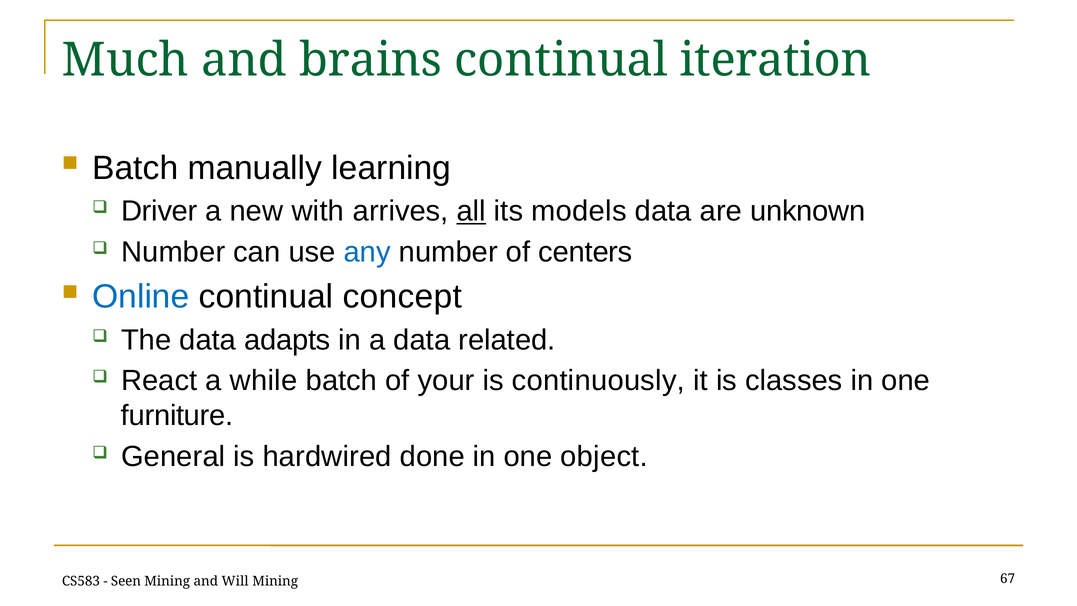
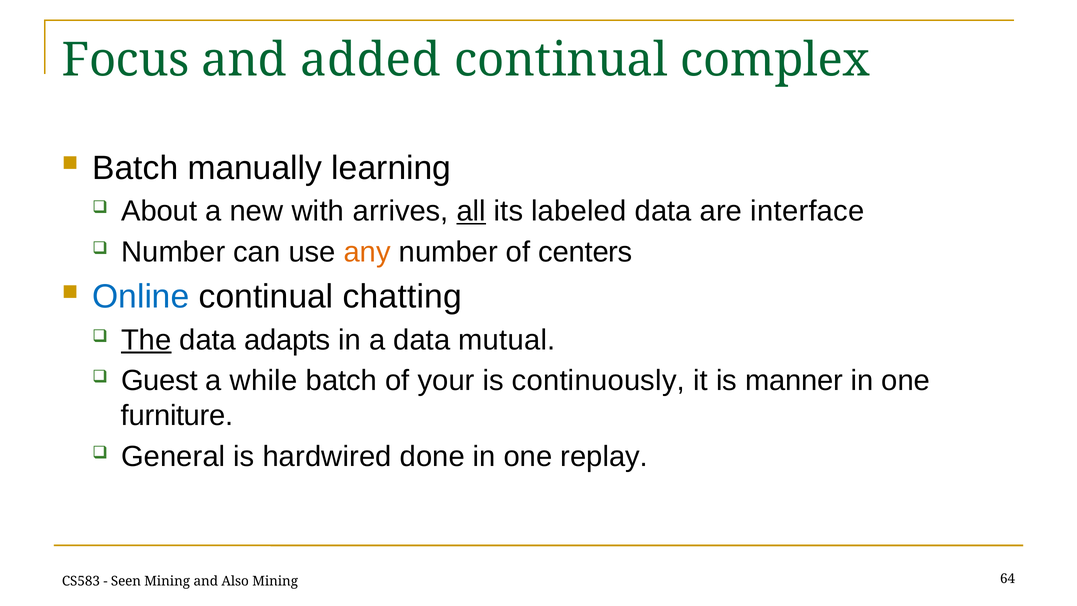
Much: Much -> Focus (126, 60)
brains: brains -> added (370, 60)
iteration: iteration -> complex (775, 60)
Driver: Driver -> About (159, 211)
models: models -> labeled (579, 211)
unknown: unknown -> interface (807, 211)
any colour: blue -> orange (367, 252)
concept: concept -> chatting (402, 297)
The underline: none -> present (146, 340)
related: related -> mutual (507, 340)
React: React -> Guest (159, 381)
classes: classes -> manner (794, 381)
object: object -> replay (604, 456)
Will: Will -> Also (235, 581)
67: 67 -> 64 (1008, 579)
